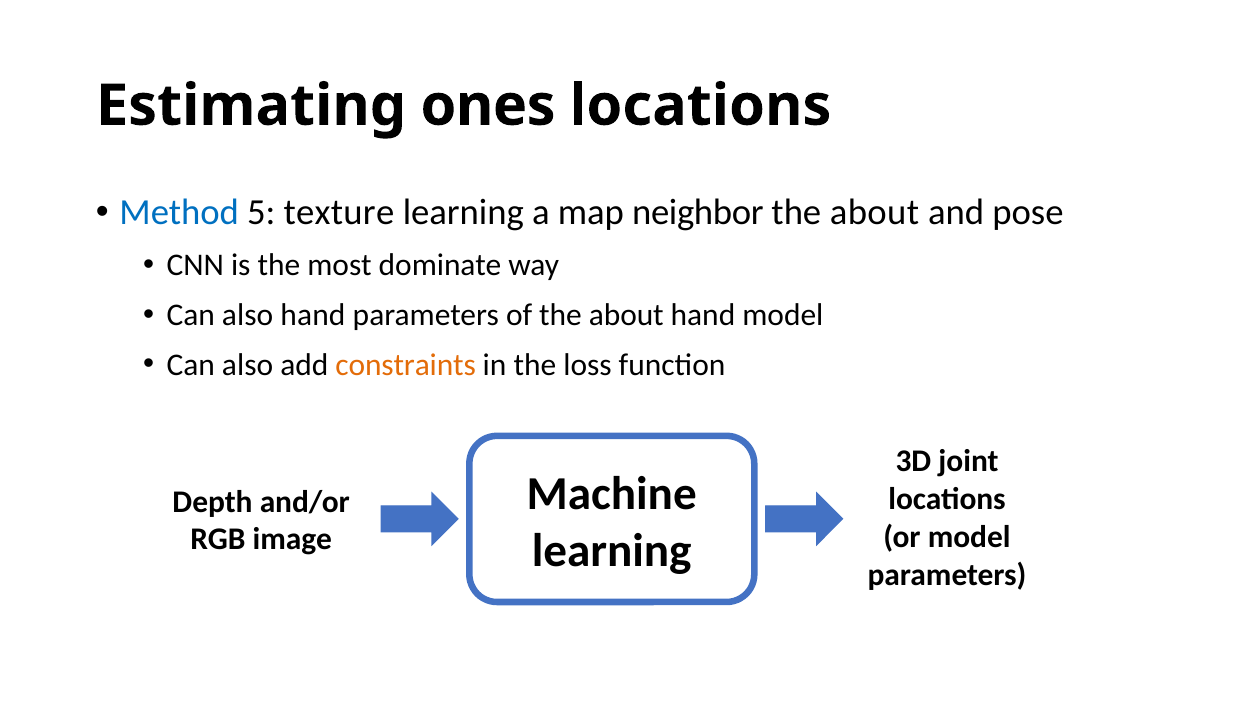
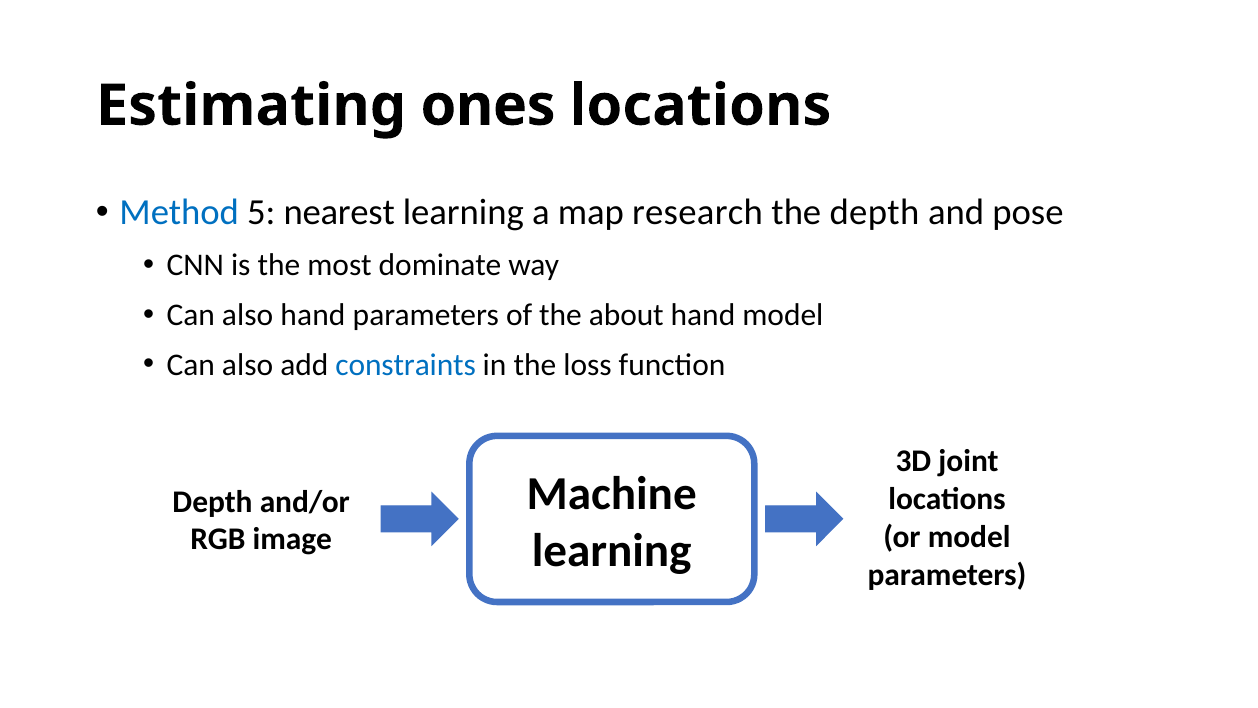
texture: texture -> nearest (339, 213)
neighbor: neighbor -> research (698, 213)
about: about -> depth (874, 213)
constraints colour: orange -> blue (406, 365)
